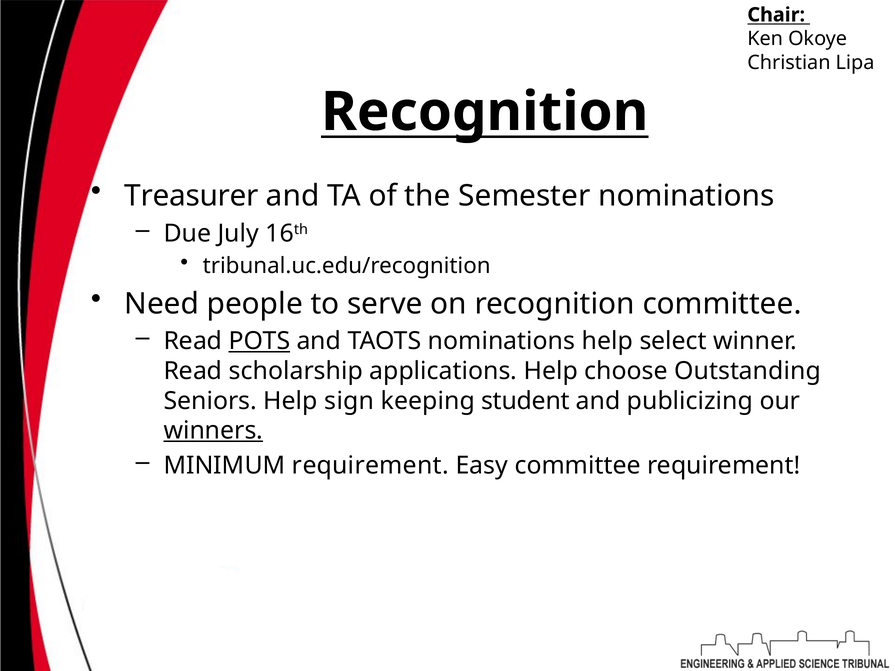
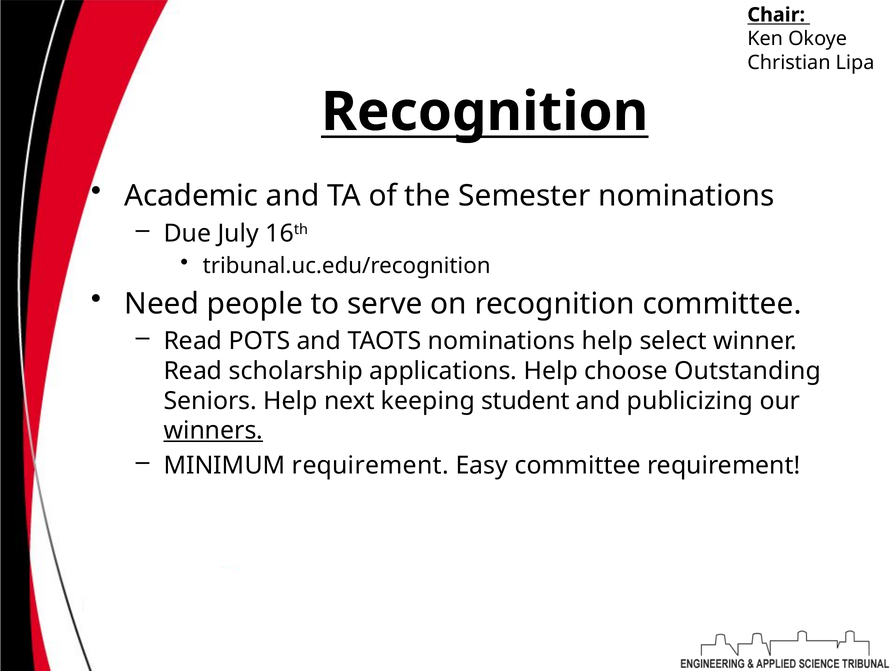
Treasurer: Treasurer -> Academic (191, 196)
POTS underline: present -> none (259, 341)
sign: sign -> next (349, 401)
